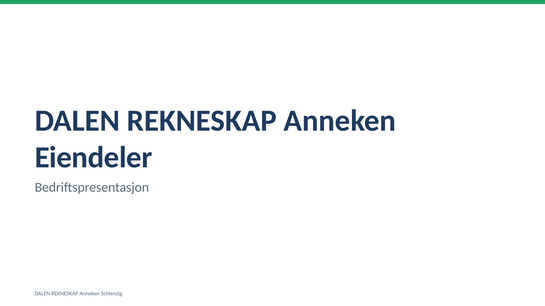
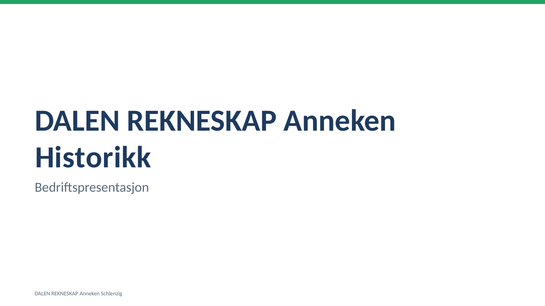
Eiendeler: Eiendeler -> Historikk (93, 158)
